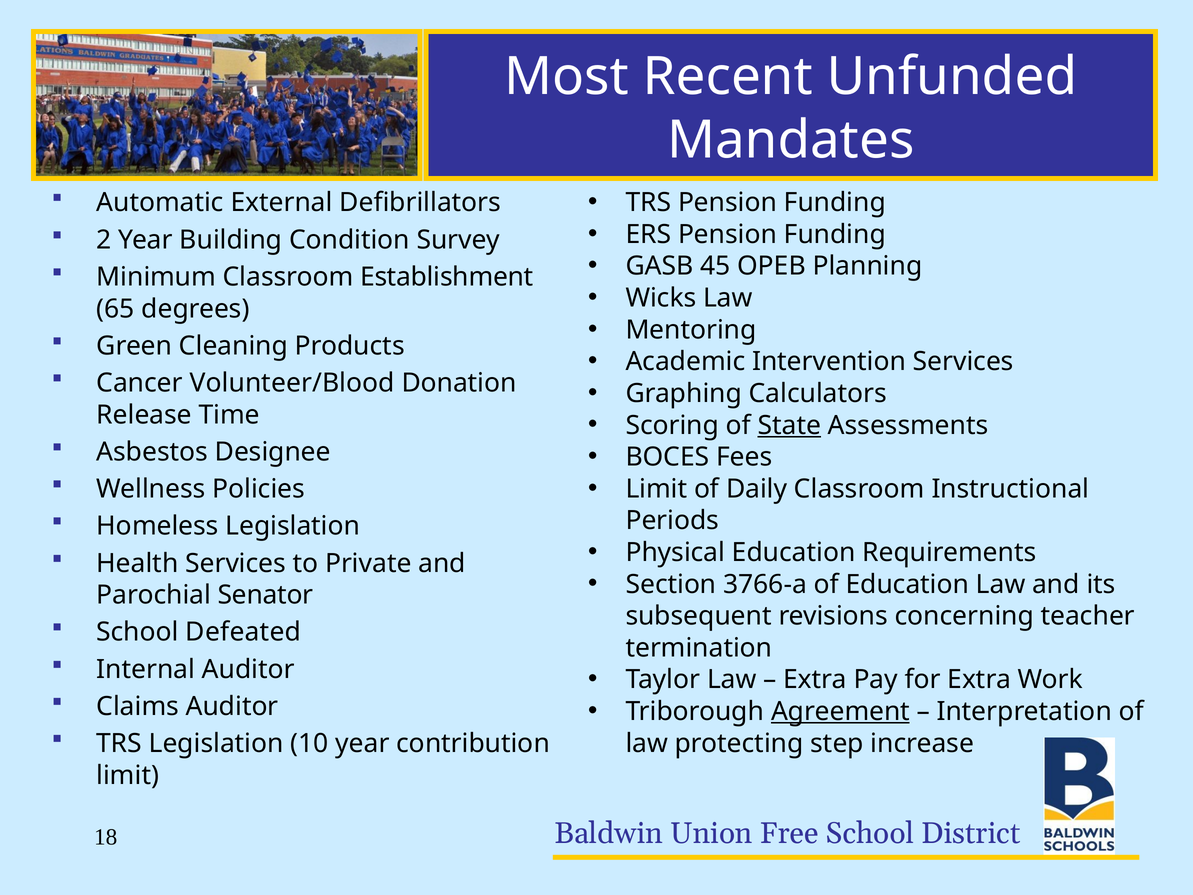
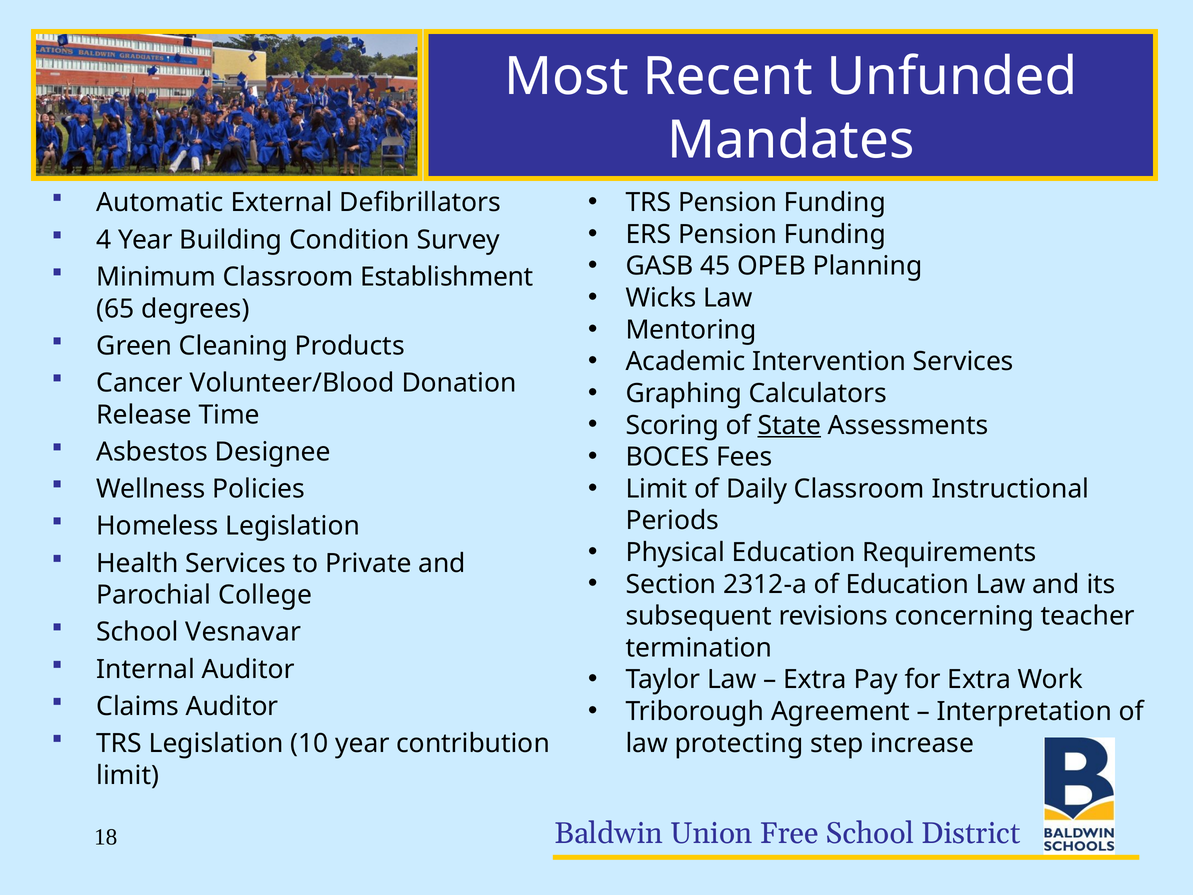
2: 2 -> 4 (104, 240)
3766-a: 3766-a -> 2312-a (765, 584)
Senator: Senator -> College (265, 595)
Defeated: Defeated -> Vesnavar (243, 632)
Agreement underline: present -> none (840, 711)
